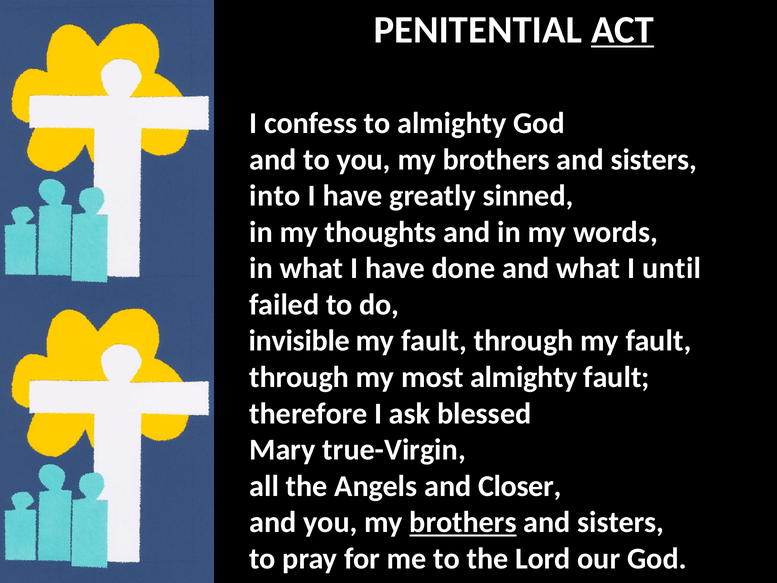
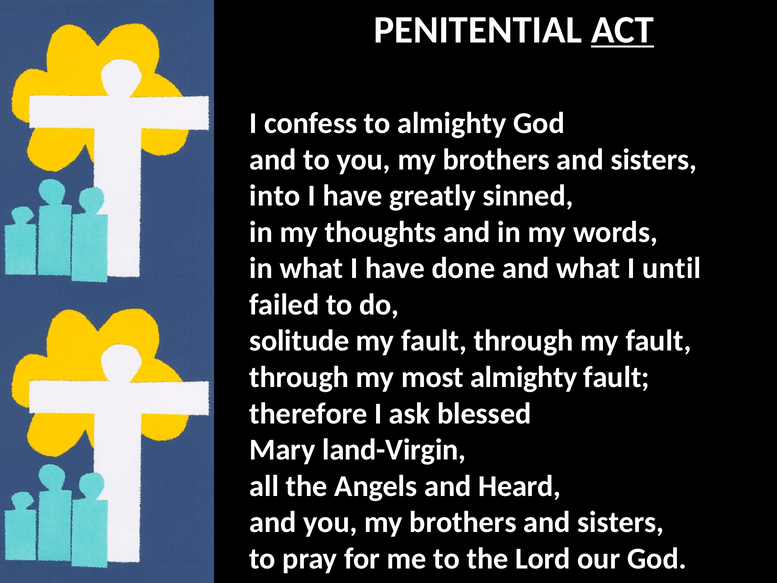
invisible: invisible -> solitude (299, 341)
true-Virgin: true-Virgin -> land-Virgin (394, 450)
Closer: Closer -> Heard (520, 486)
brothers underline: present -> none (463, 522)
